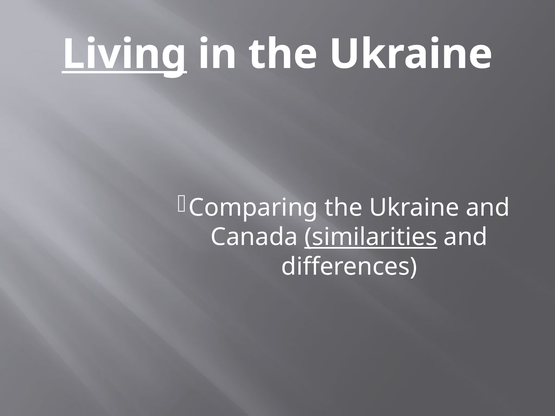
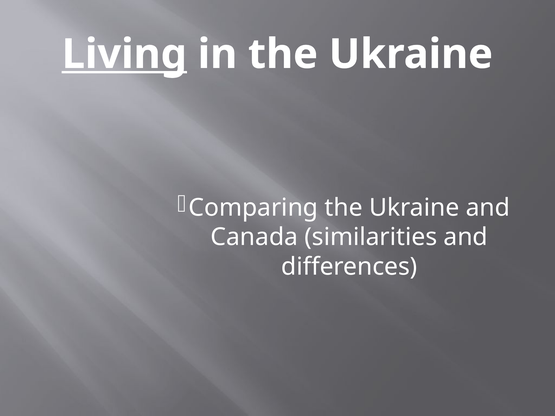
similarities underline: present -> none (371, 237)
